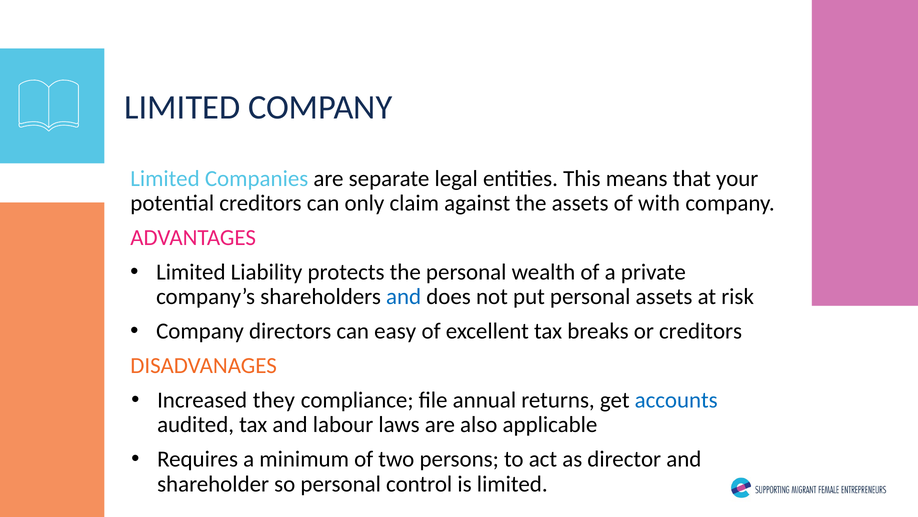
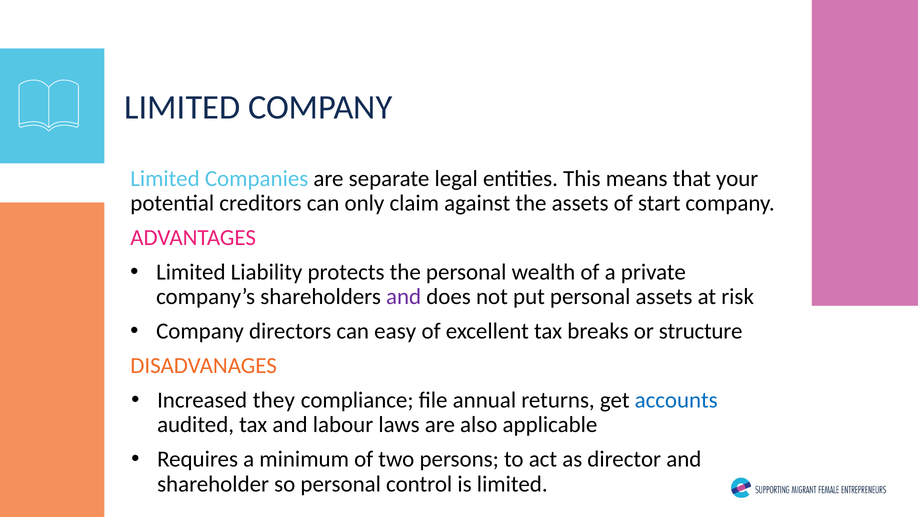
with: with -> start (659, 203)
and colour: blue -> purple (404, 296)
or creditors: creditors -> structure (701, 331)
